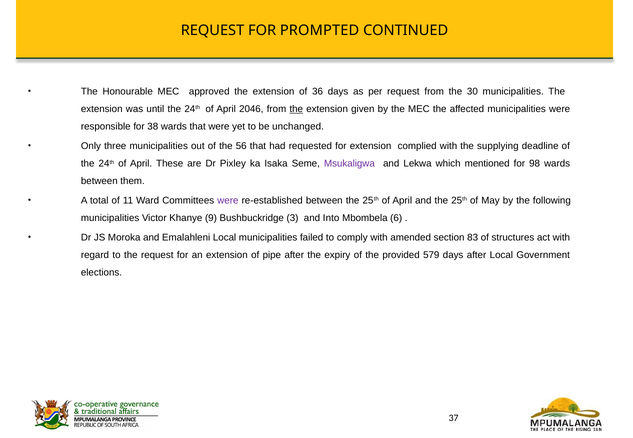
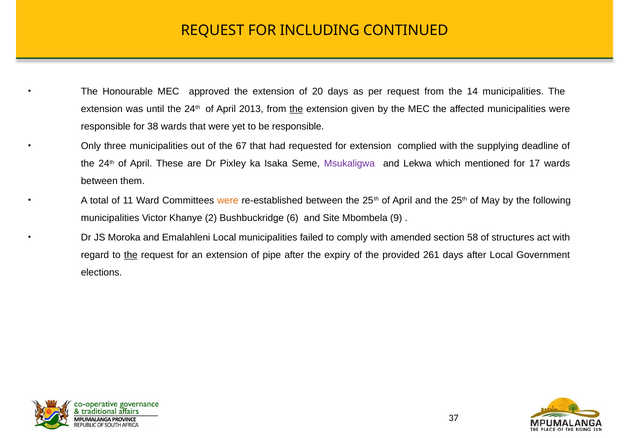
PROMPTED: PROMPTED -> INCLUDING (320, 30)
36: 36 -> 20 (318, 92)
30: 30 -> 14 (472, 92)
2046: 2046 -> 2013 (251, 109)
be unchanged: unchanged -> responsible (298, 127)
56: 56 -> 67 (241, 146)
98: 98 -> 17 (535, 164)
were colour: purple -> orange (228, 201)
9: 9 -> 2 (211, 218)
3: 3 -> 6 (292, 218)
Into: Into -> Site (331, 218)
6: 6 -> 9 (396, 218)
83: 83 -> 58 (473, 238)
the underline: none -> present (131, 255)
579: 579 -> 261 (431, 255)
